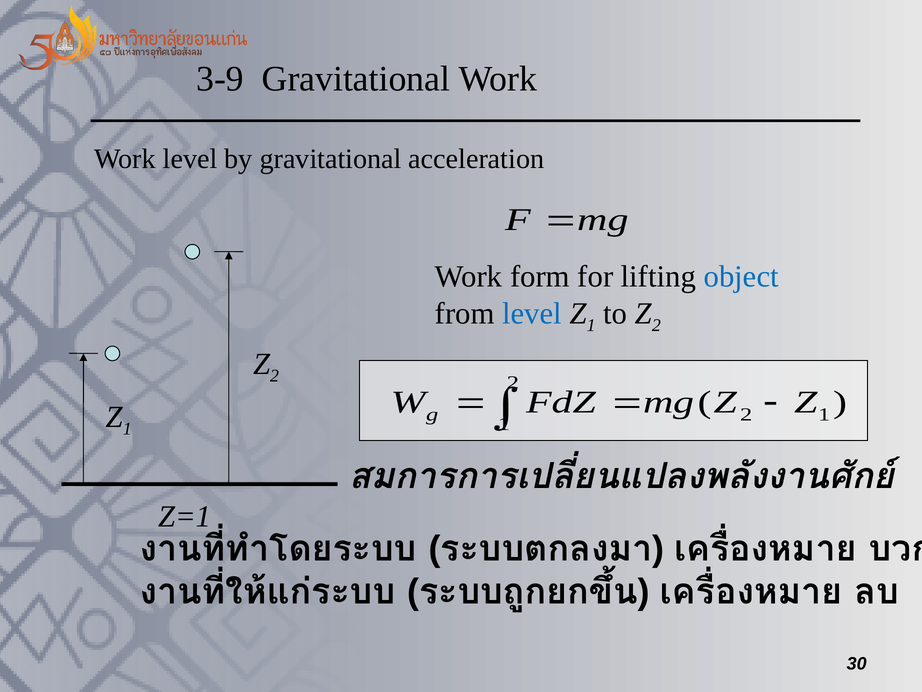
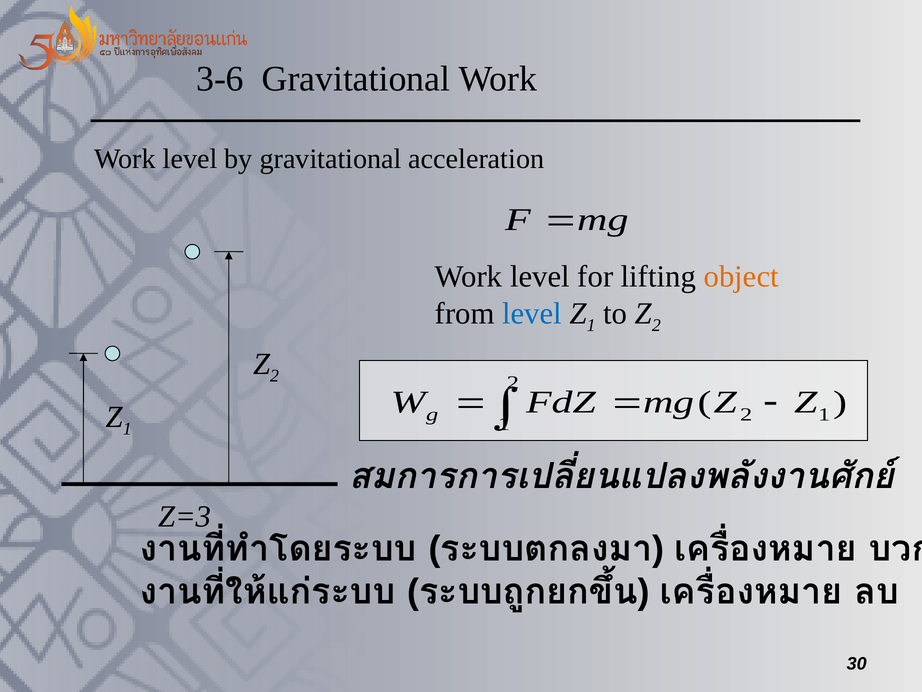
3-9: 3-9 -> 3-6 (220, 79)
form: form -> level (540, 276)
object colour: blue -> orange (741, 276)
Z=1: Z=1 -> Z=3 (185, 516)
